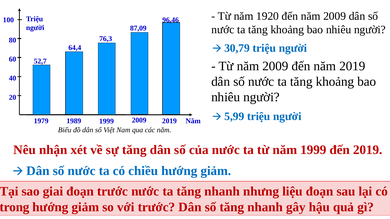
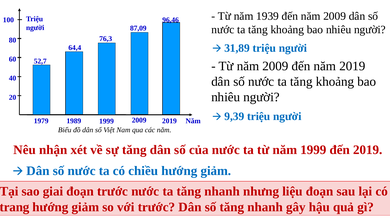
1920: 1920 -> 1939 (268, 16)
30,79: 30,79 -> 31,89 (237, 48)
5,99: 5,99 -> 9,39 (234, 116)
trong: trong -> trang (14, 207)
